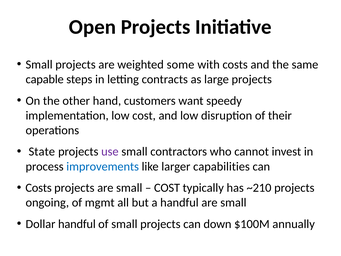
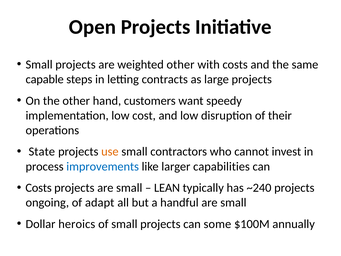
weighted some: some -> other (181, 64)
use colour: purple -> orange (110, 152)
COST: COST -> LEAN (167, 188)
~210: ~210 -> ~240 (259, 188)
mgmt: mgmt -> adapt (100, 202)
Dollar handful: handful -> heroics (77, 224)
down: down -> some (217, 224)
